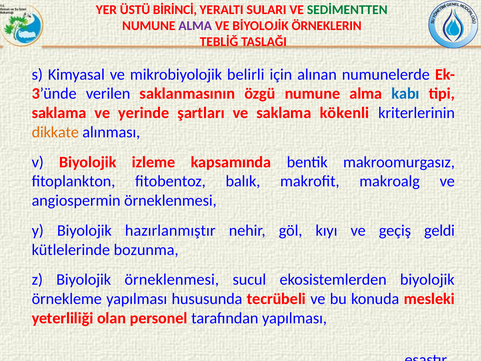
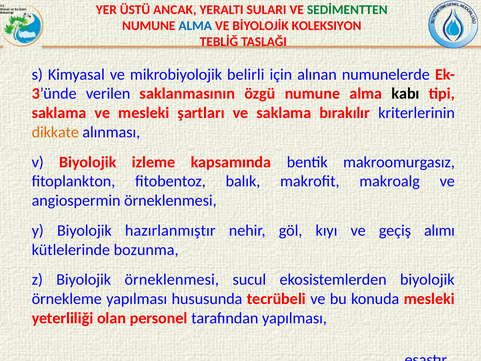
BİRİNCİ: BİRİNCİ -> ANCAK (175, 10)
ALMA colour: purple -> blue (195, 26)
ÖRNEKLERIN: ÖRNEKLERIN -> KOLEKSIYON (327, 26)
kabı colour: blue -> black (406, 94)
ve yerinde: yerinde -> mesleki (144, 113)
kökenli: kökenli -> bırakılır (345, 113)
geldi: geldi -> alımı (439, 230)
